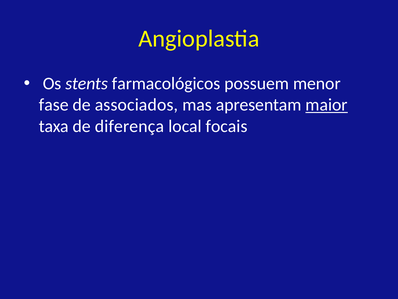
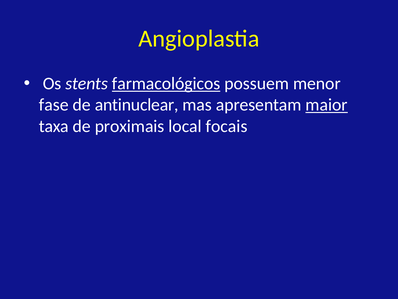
farmacológicos underline: none -> present (166, 83)
associados: associados -> antinuclear (137, 105)
diferença: diferença -> proximais (130, 126)
